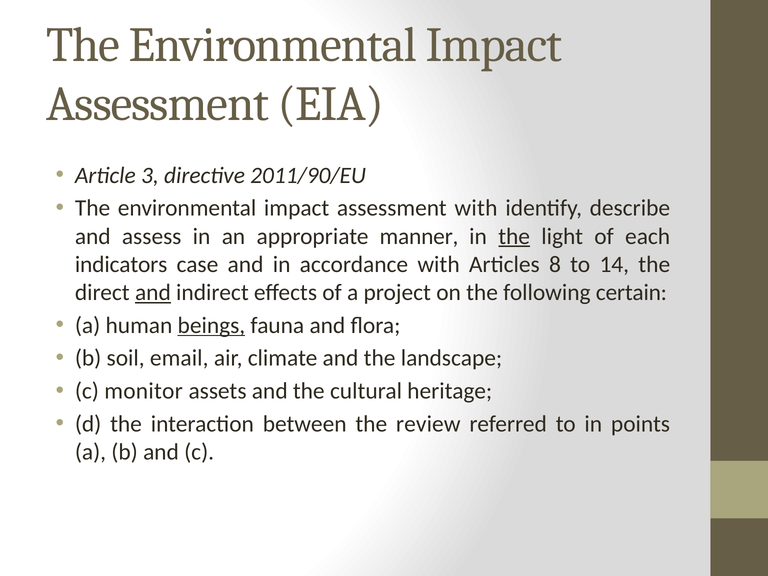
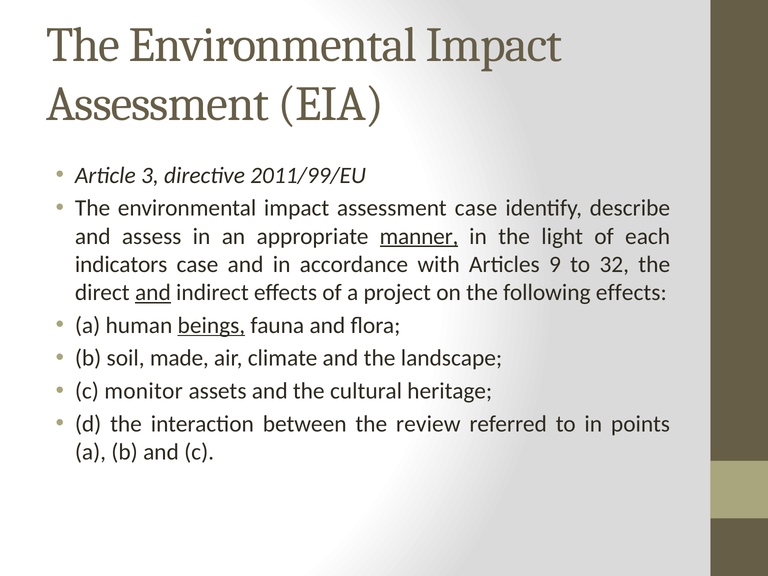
2011/90/EU: 2011/90/EU -> 2011/99/EU (308, 175)
assessment with: with -> case (476, 208)
manner underline: none -> present (419, 236)
the underline: present -> none (514, 236)
8: 8 -> 9 (555, 264)
14: 14 -> 32 (614, 264)
following certain: certain -> effects (631, 293)
email: email -> made (179, 358)
